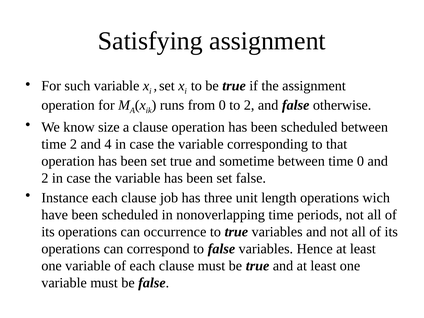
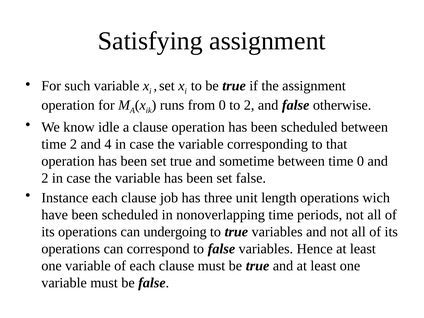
size: size -> idle (109, 127)
occurrence: occurrence -> undergoing (175, 232)
